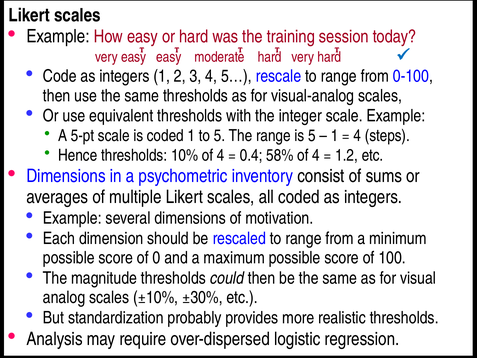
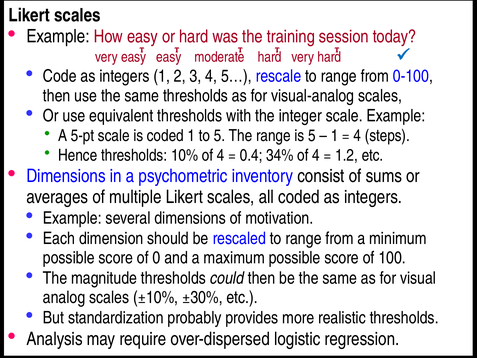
58%: 58% -> 34% (280, 155)
